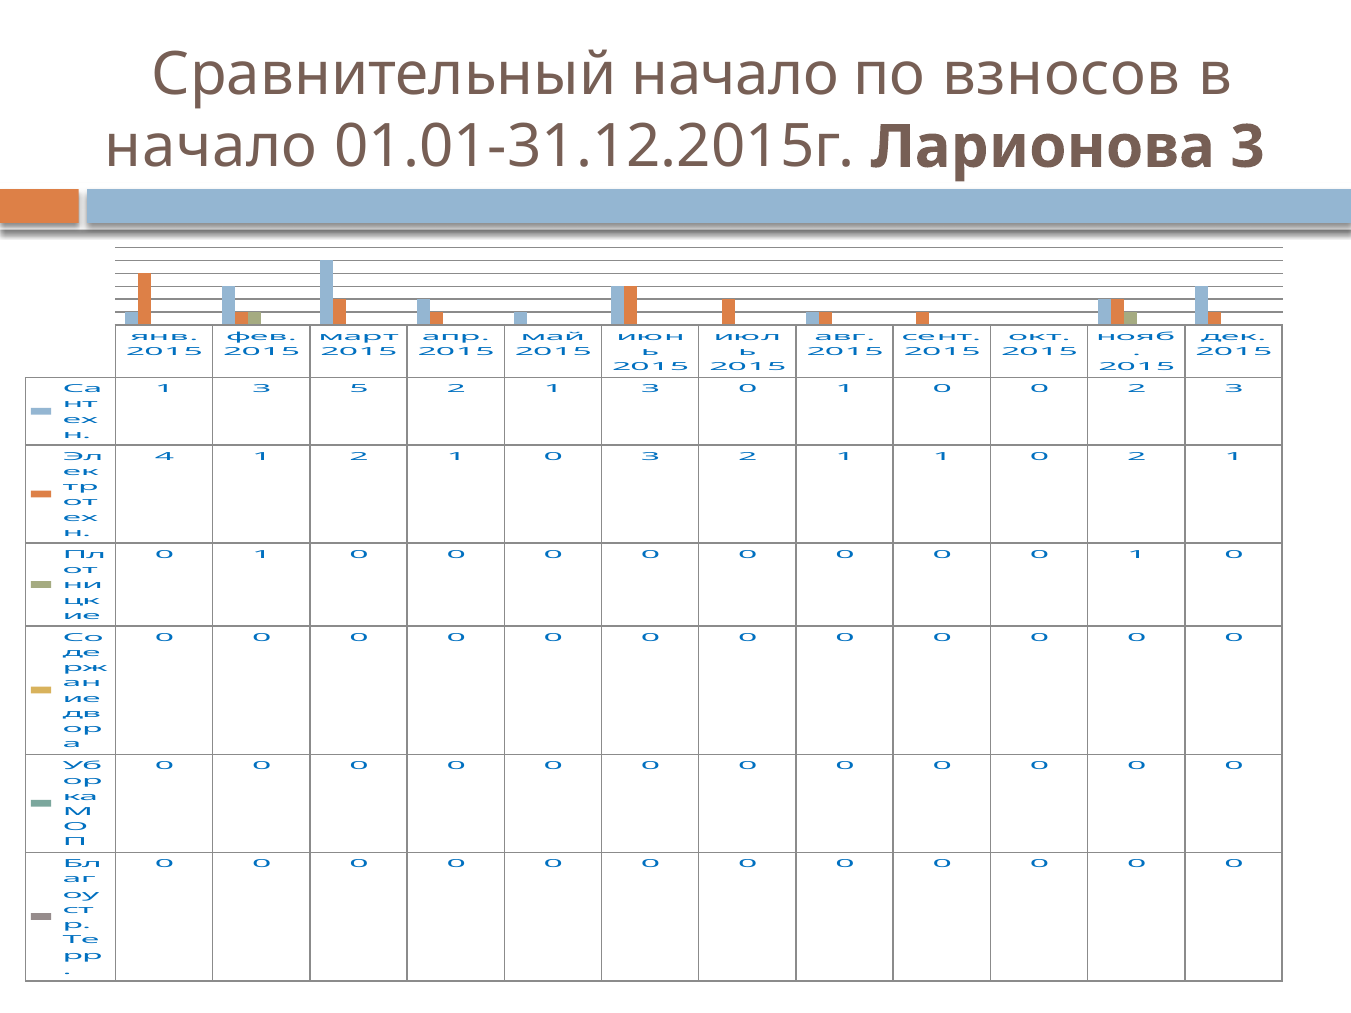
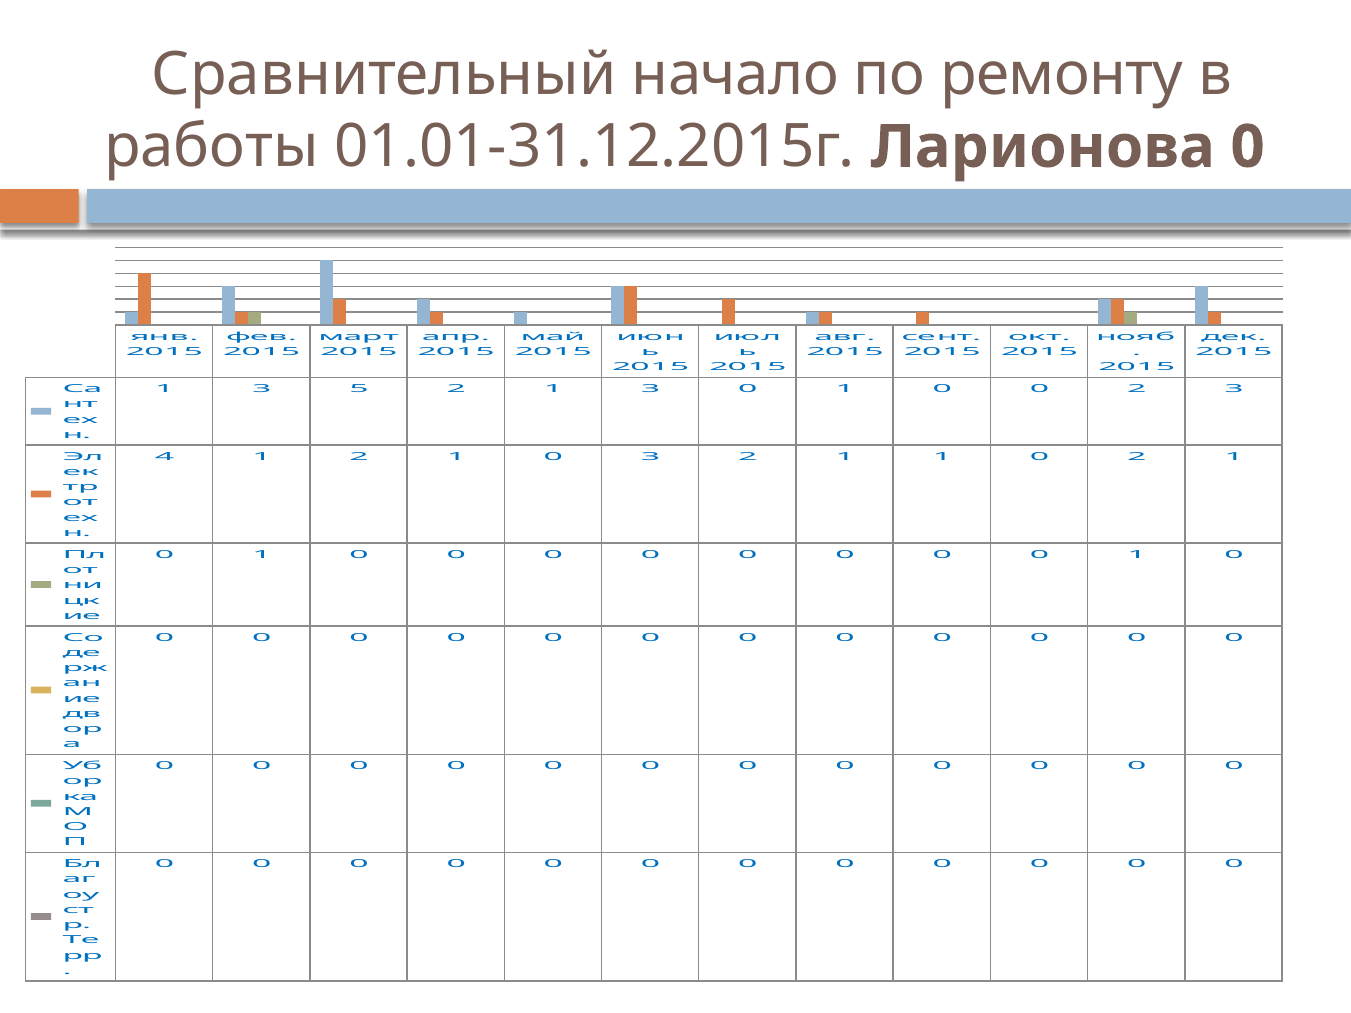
взносов: взносов -> ремонту (1062, 75)
начало: начало -> работы (211, 147)
Ларионова 3: 3 -> 0 (1248, 147)
